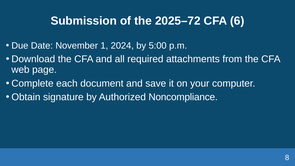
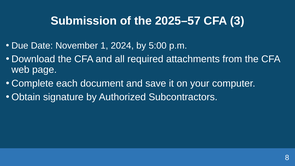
2025–72: 2025–72 -> 2025–57 (178, 21)
6: 6 -> 3 (237, 21)
Noncompliance: Noncompliance -> Subcontractors (183, 97)
